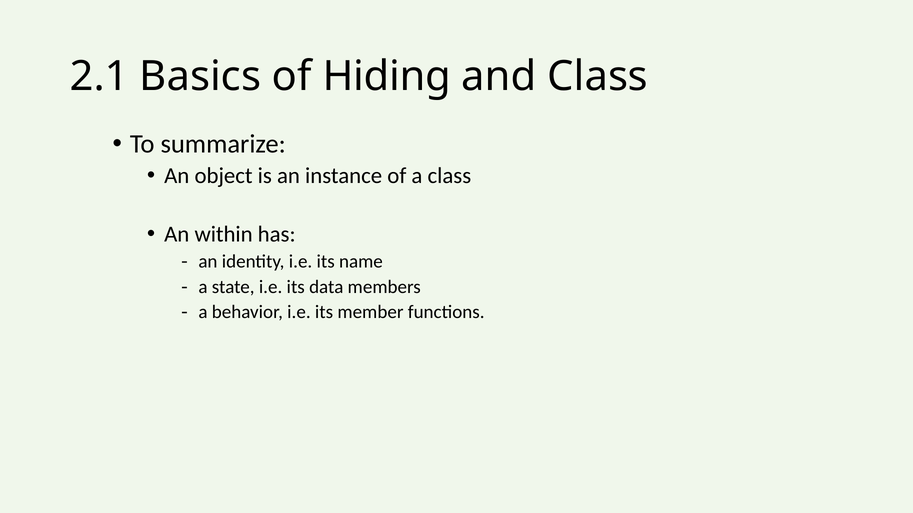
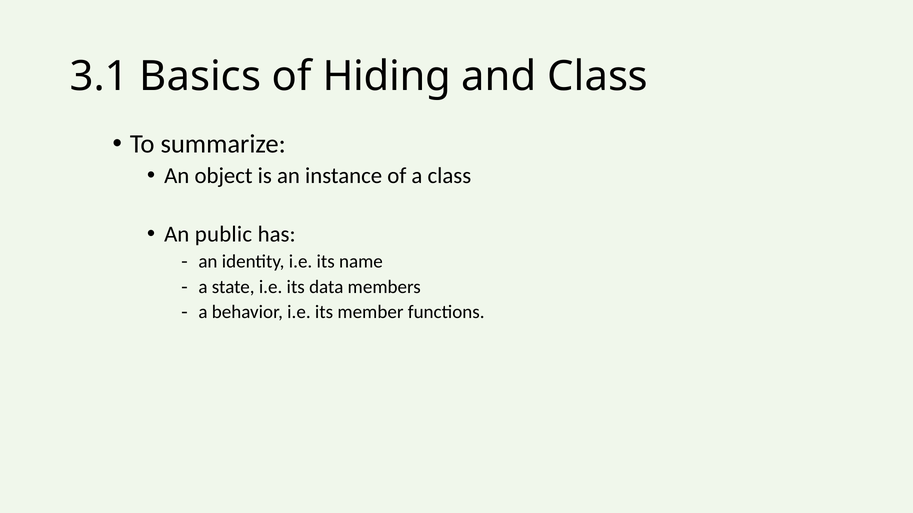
2.1: 2.1 -> 3.1 (99, 77)
within: within -> public (223, 234)
